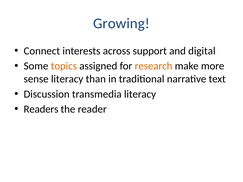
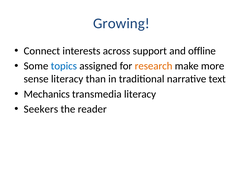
digital: digital -> offline (202, 51)
topics colour: orange -> blue (64, 66)
Discussion: Discussion -> Mechanics (47, 94)
Readers: Readers -> Seekers (41, 109)
